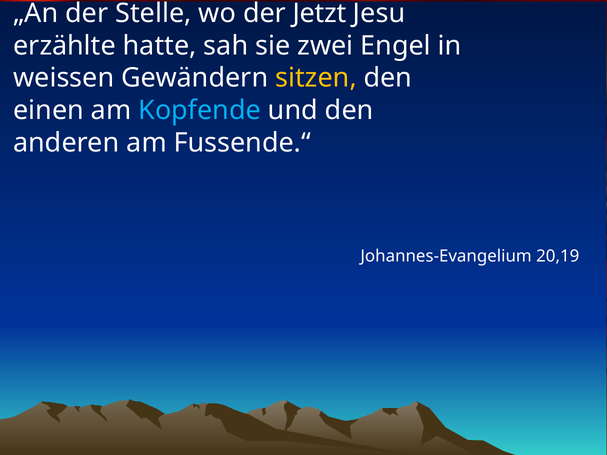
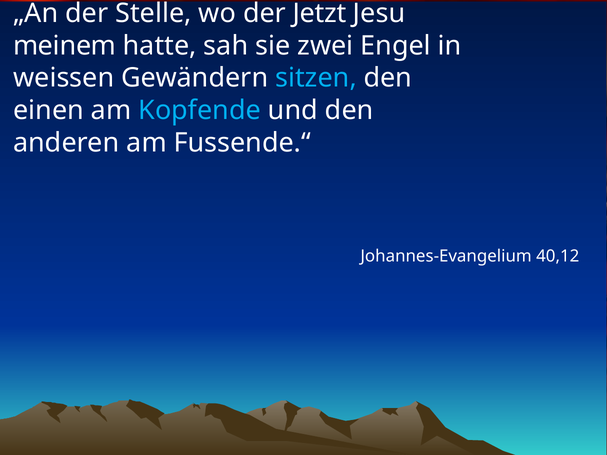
erzählte: erzählte -> meinem (65, 46)
sitzen colour: yellow -> light blue (316, 78)
20,19: 20,19 -> 40,12 (558, 256)
